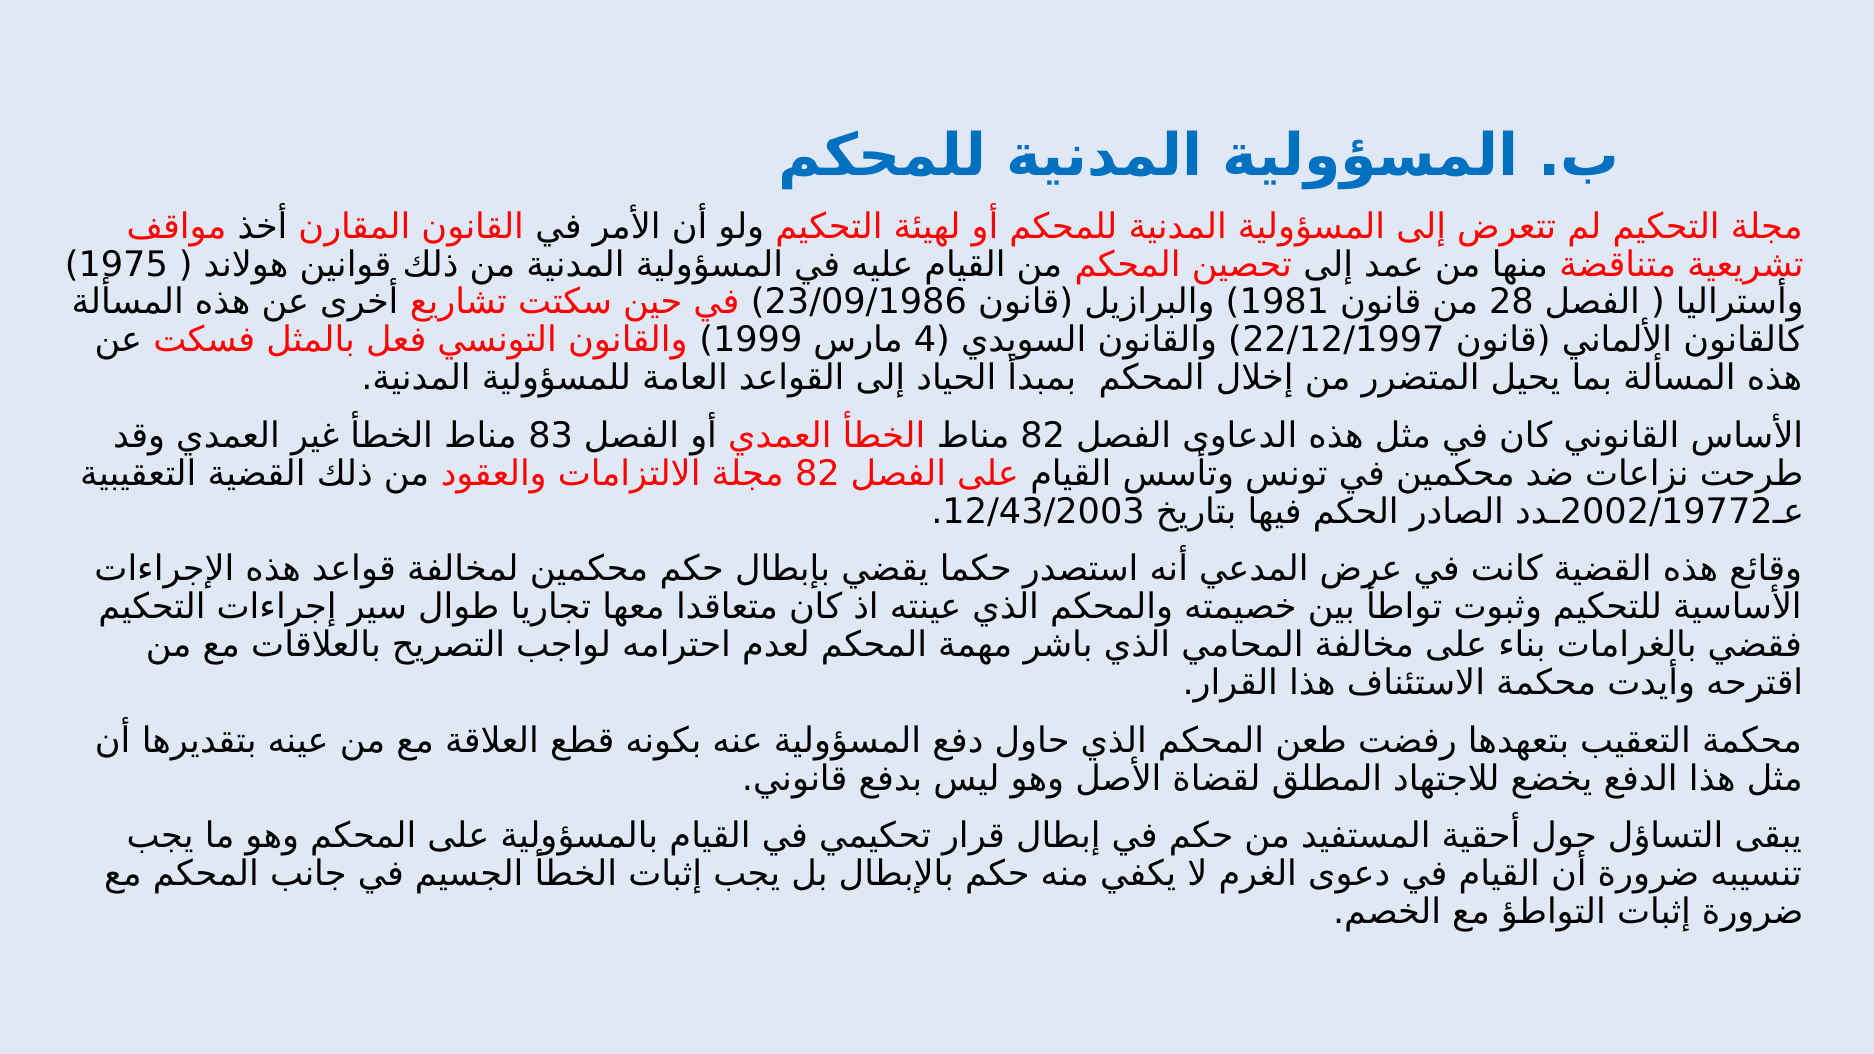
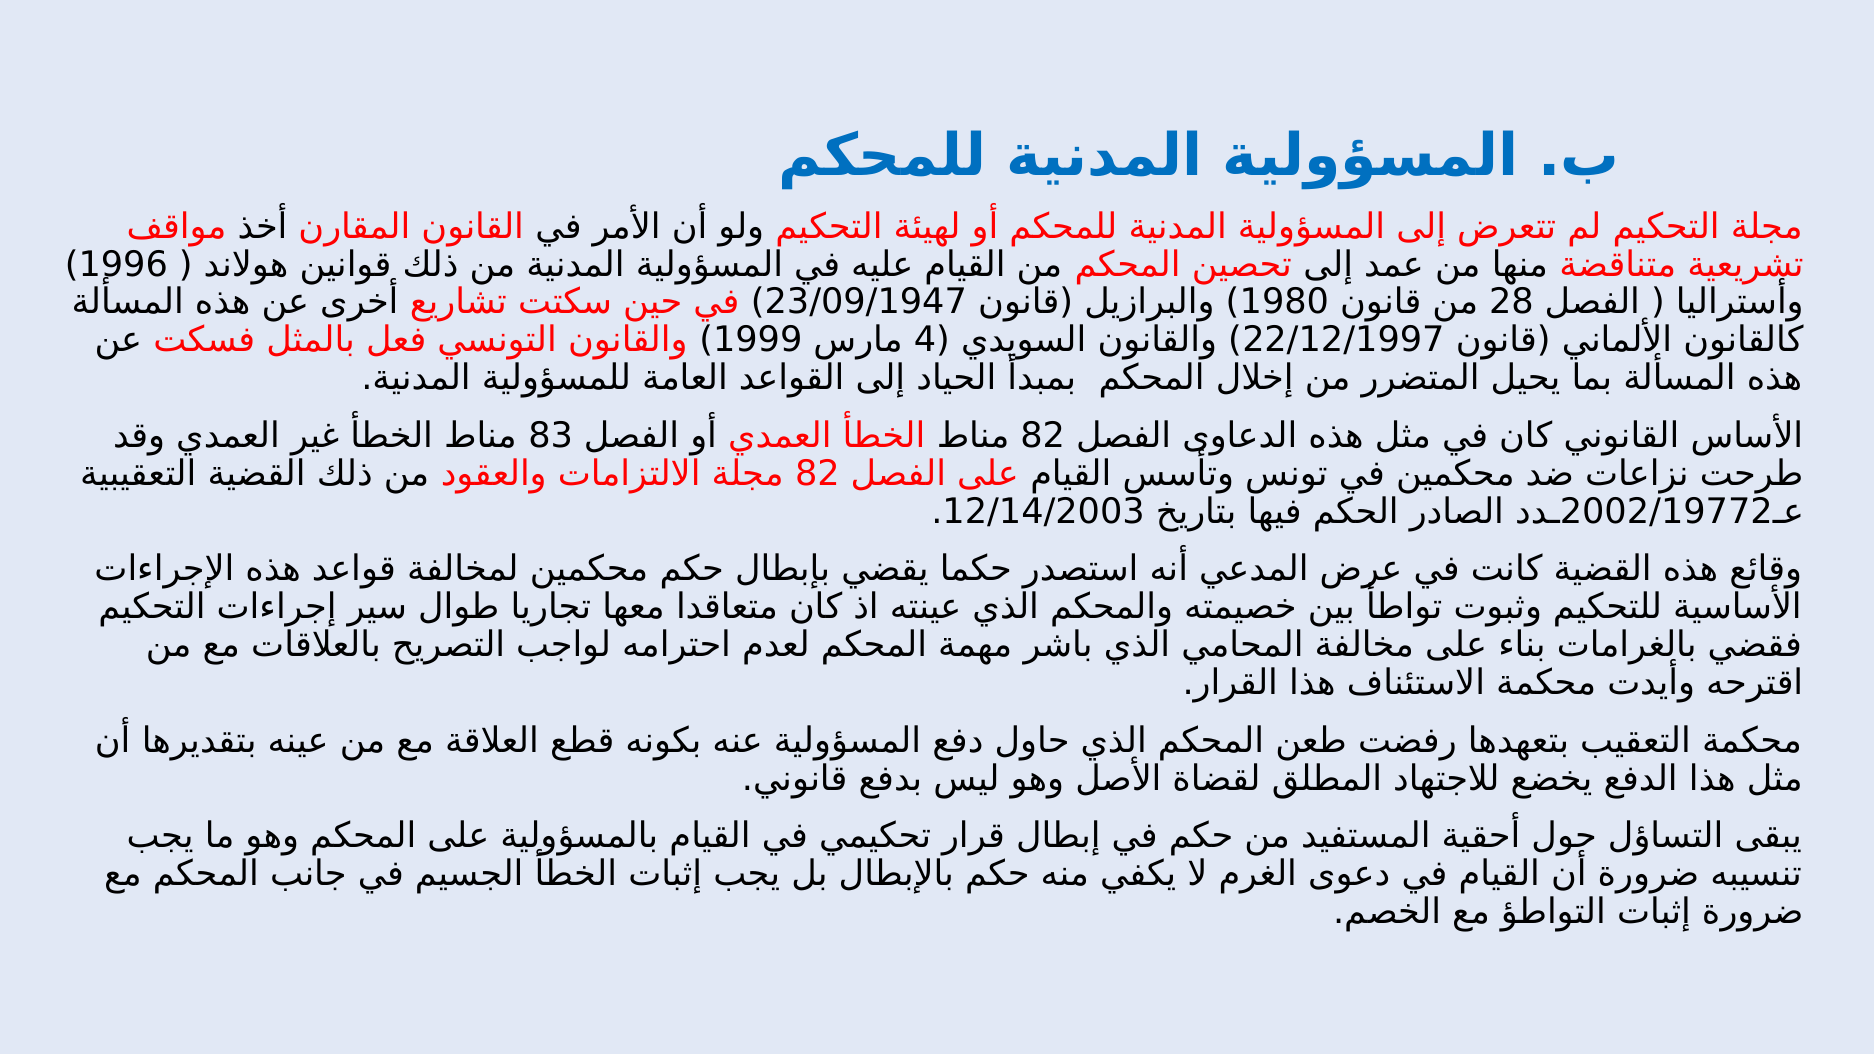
1975: 1975 -> 1996 (123, 264)
23/09/1986: 23/09/1986 -> 23/09/1947 (866, 302)
1981: 1981 -> 1980 (1284, 302)
12/43/2003: 12/43/2003 -> 12/14/2003 (1044, 512)
